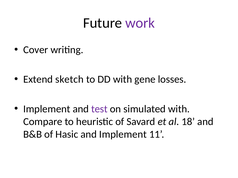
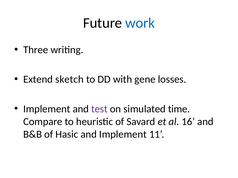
work colour: purple -> blue (140, 23)
Cover: Cover -> Three (36, 50)
simulated with: with -> time (179, 109)
18: 18 -> 16 (188, 122)
